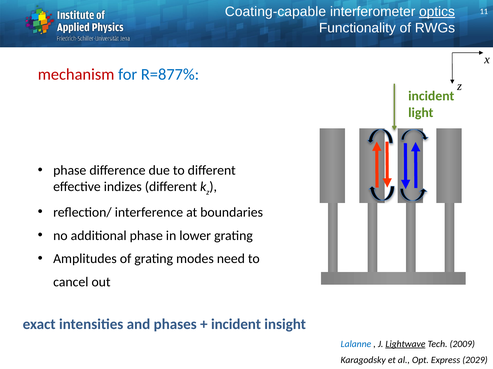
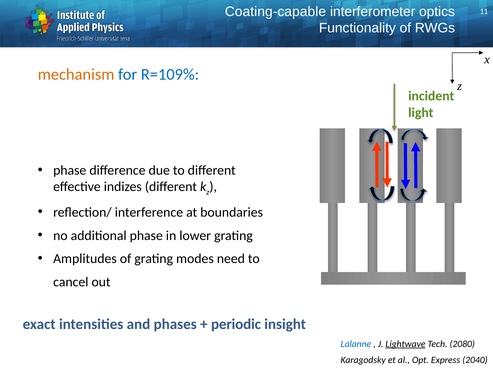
optics underline: present -> none (437, 12)
mechanism colour: red -> orange (76, 74)
R=877%: R=877% -> R=109% (170, 74)
incident: incident -> periodic (236, 325)
2009: 2009 -> 2080 (462, 345)
2029: 2029 -> 2040 (475, 361)
